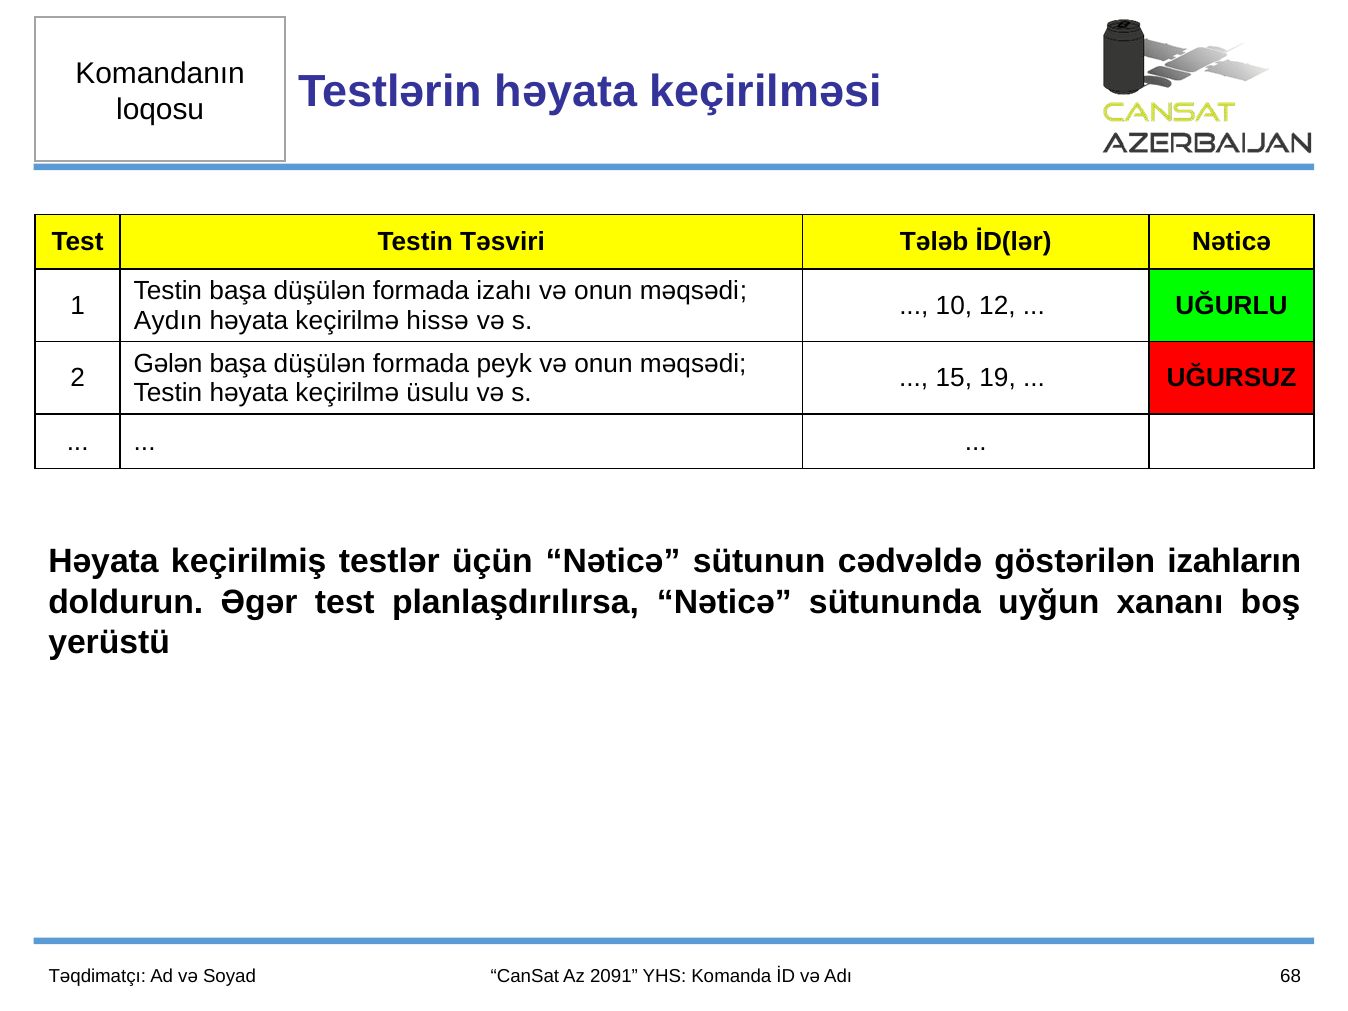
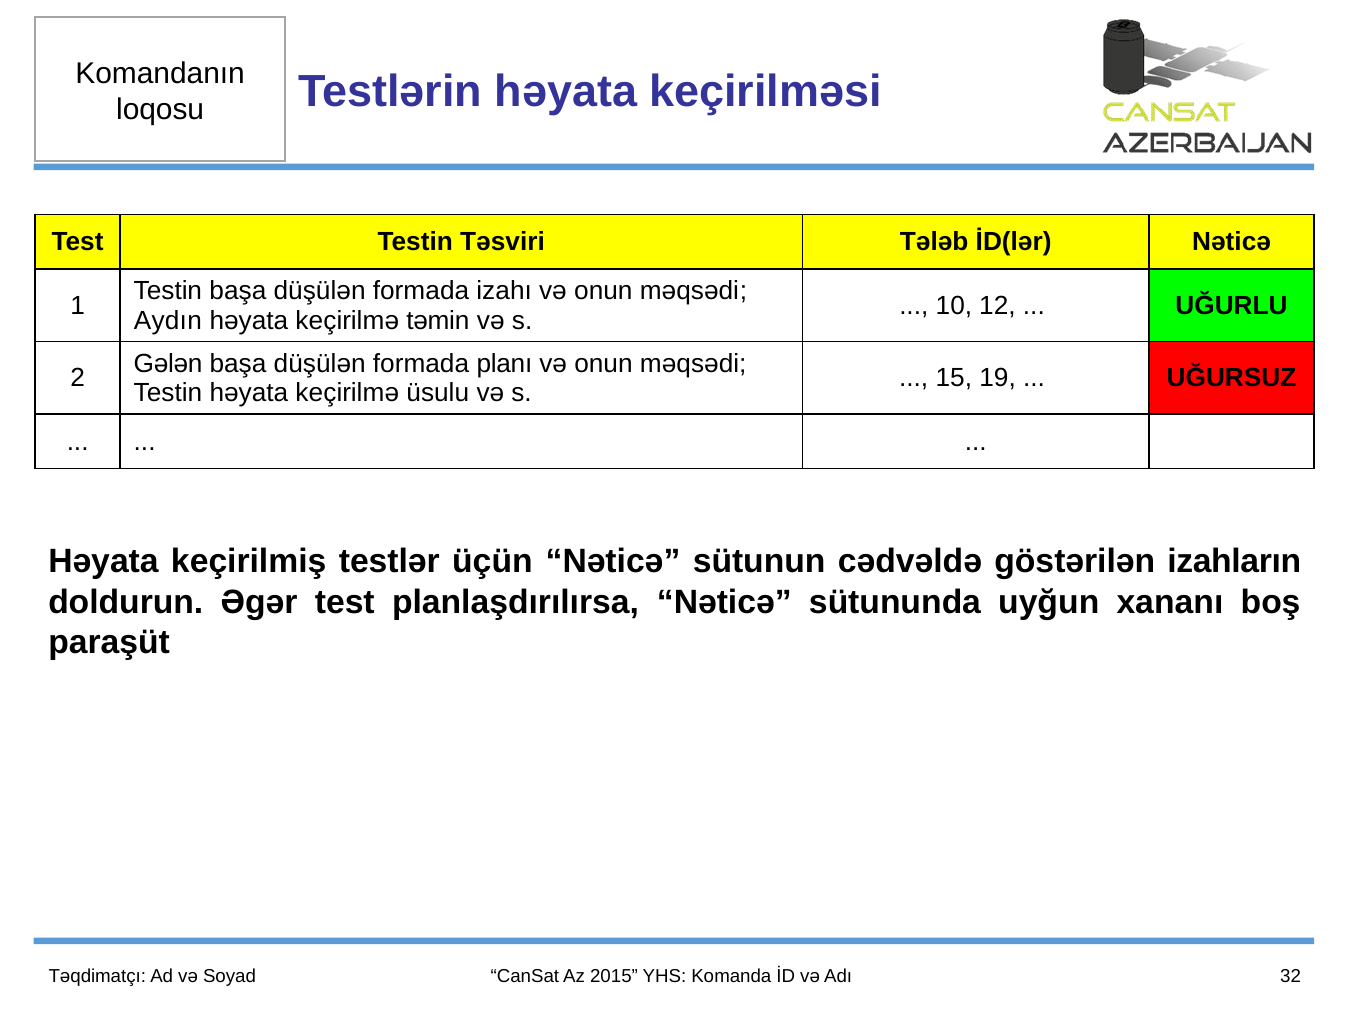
hissə: hissə -> təmin (438, 320)
peyk: peyk -> planı (504, 363)
yerüstü: yerüstü -> paraşüt (109, 642)
2091: 2091 -> 2015 (614, 976)
68: 68 -> 32 (1291, 976)
